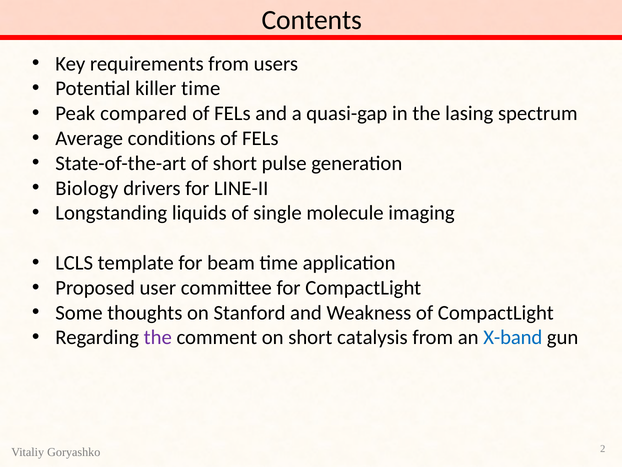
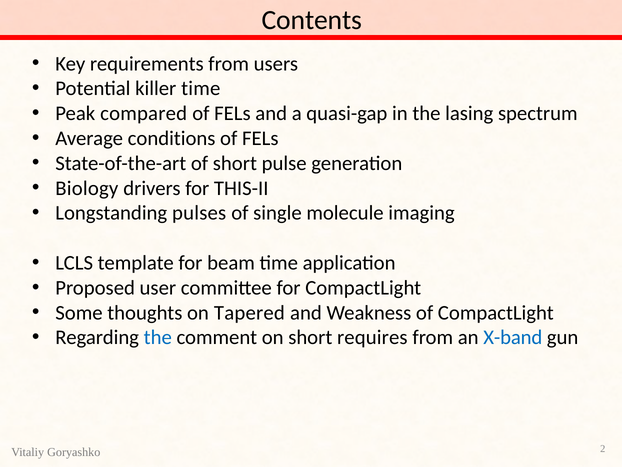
LINE-II: LINE-II -> THIS-II (241, 188)
liquids: liquids -> pulses (199, 213)
Stanford: Stanford -> Tapered (249, 312)
the colour: purple -> blue (158, 337)
catalysis: catalysis -> requires (372, 337)
